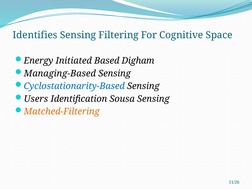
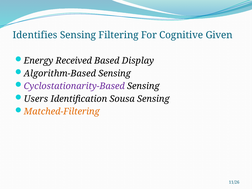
Space: Space -> Given (219, 35)
Initiated: Initiated -> Received (74, 61)
Digham: Digham -> Display (138, 61)
Managing-Based: Managing-Based -> Algorithm-Based (60, 73)
Cyclostationarity-Based colour: blue -> purple (74, 86)
